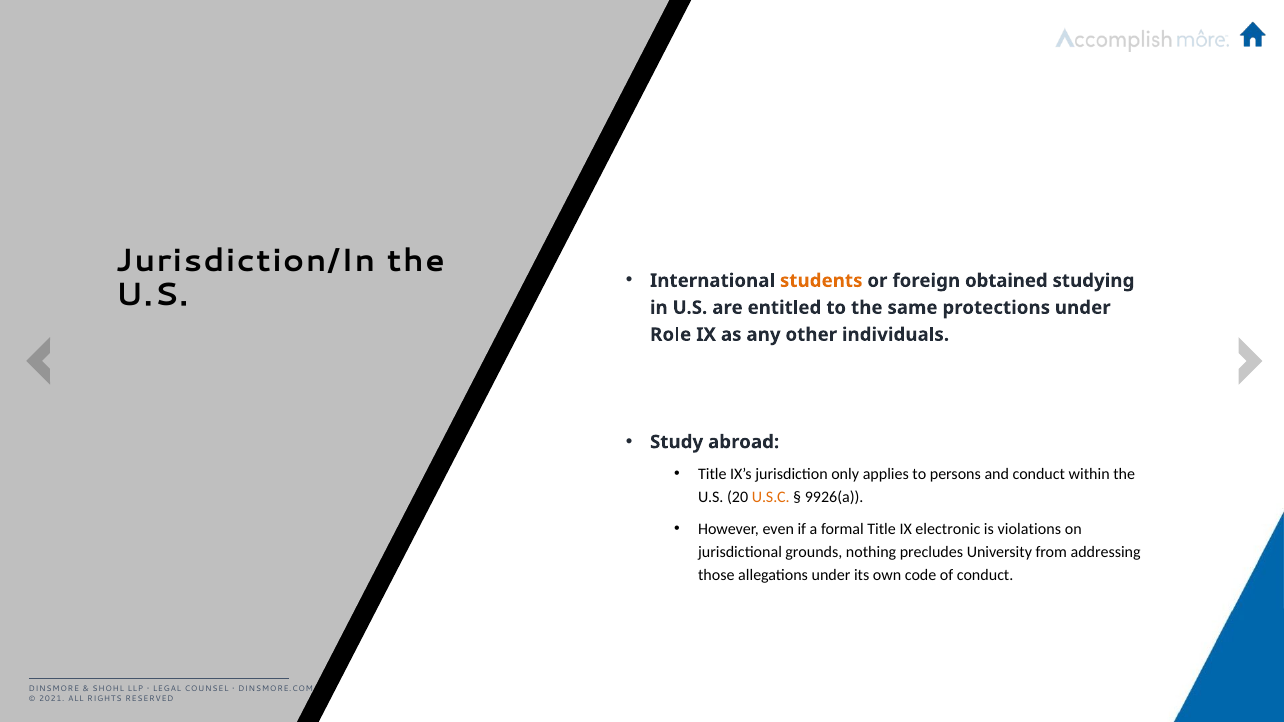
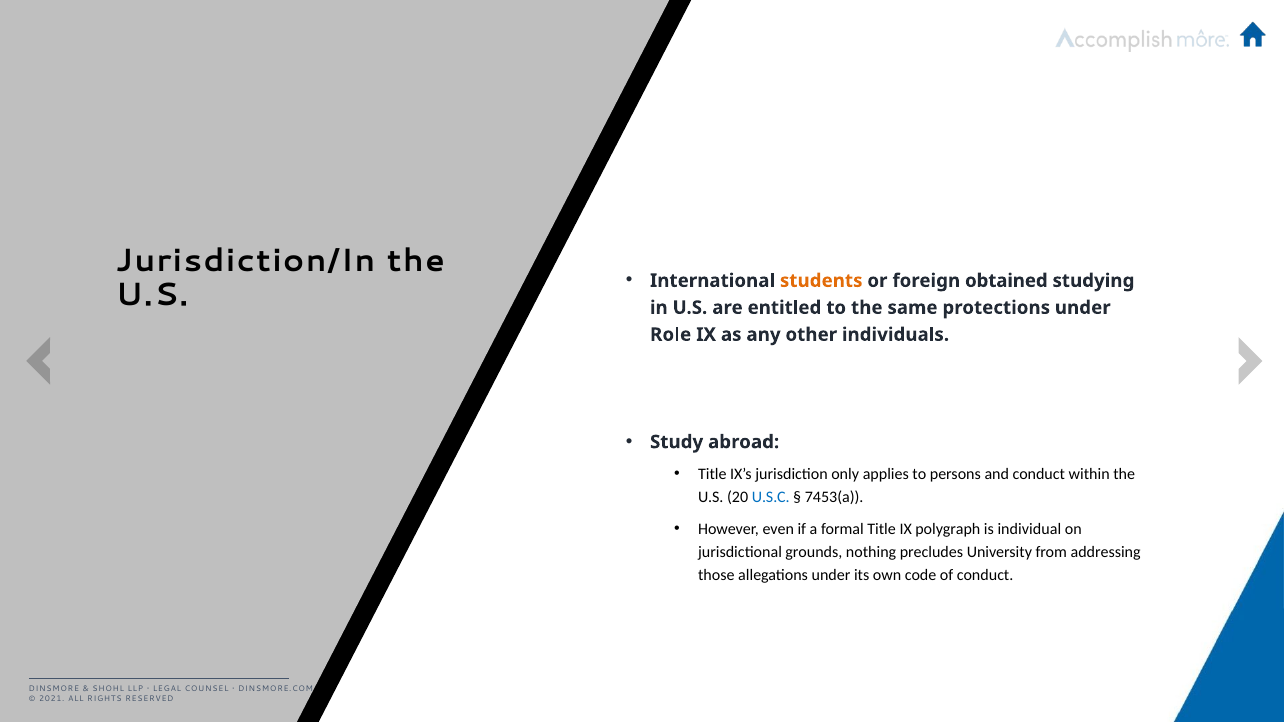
U.S.C colour: orange -> blue (771, 498)
9926(a: 9926(a -> 7453(a (834, 498)
electronic: electronic -> polygraph (948, 529)
violations: violations -> individual (1029, 529)
